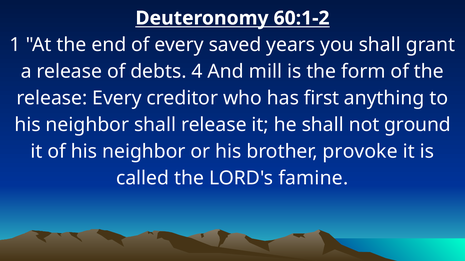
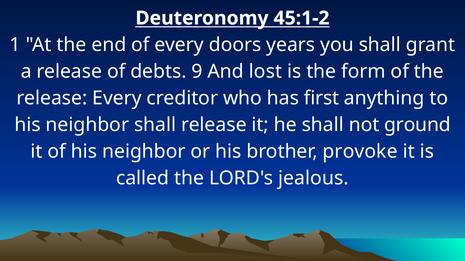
60:1-2: 60:1-2 -> 45:1-2 (302, 18)
saved: saved -> doors (235, 45)
4: 4 -> 9 (197, 72)
mill: mill -> lost (265, 72)
famine: famine -> jealous (313, 178)
